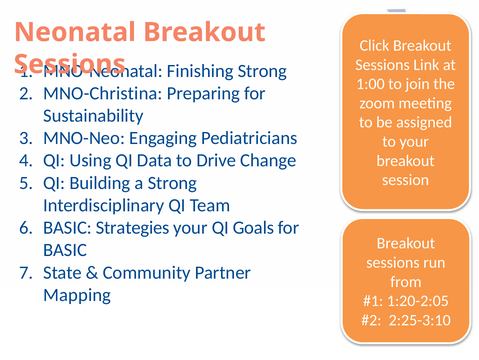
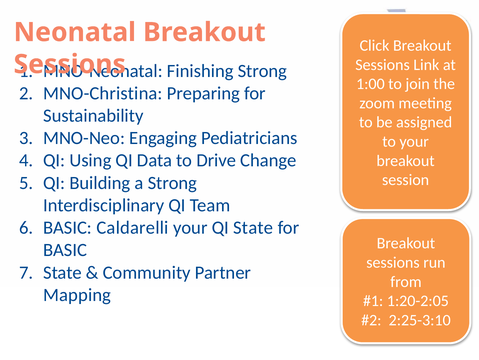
Strategies: Strategies -> Caldarelli (132, 227)
QI Goals: Goals -> State (253, 227)
